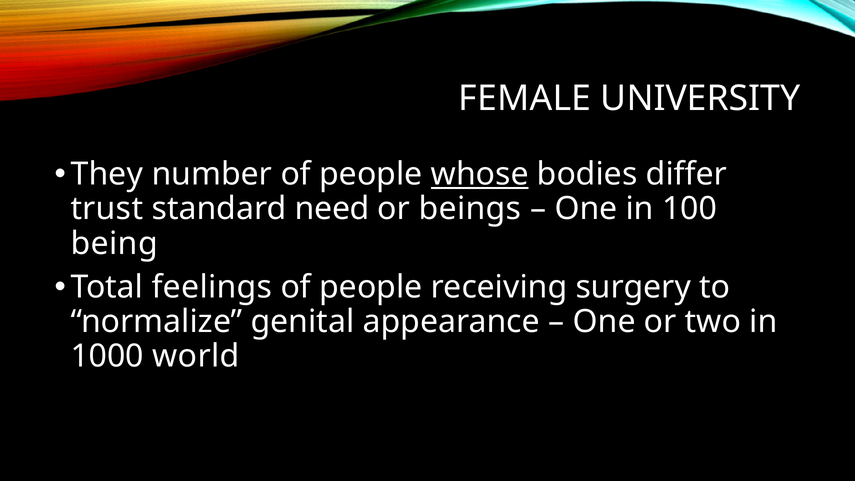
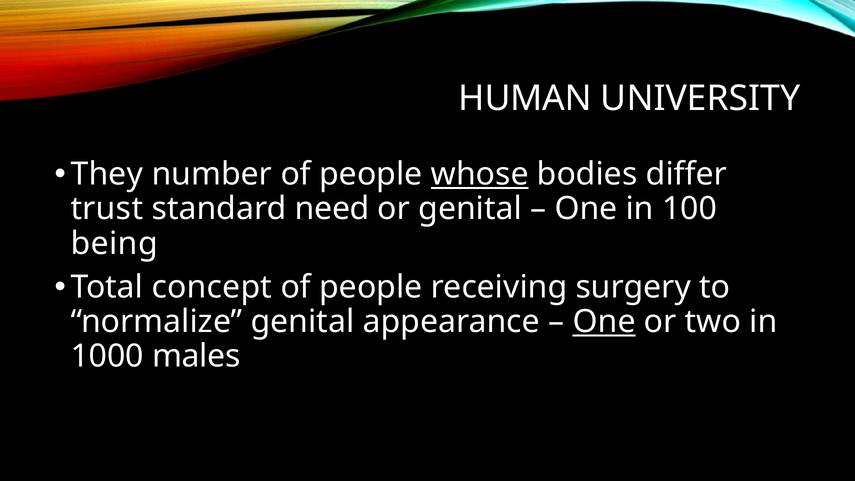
FEMALE: FEMALE -> HUMAN (525, 99)
or beings: beings -> genital (470, 209)
feelings: feelings -> concept (212, 287)
One underline: none -> present (604, 322)
world: world -> males (196, 356)
